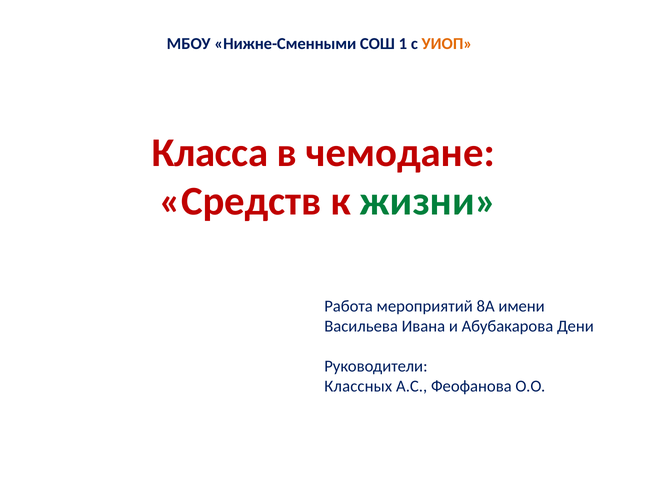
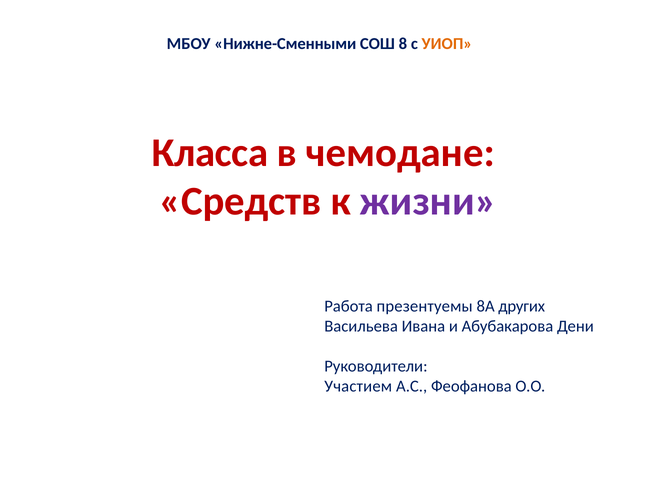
1: 1 -> 8 (403, 44)
жизни colour: green -> purple (428, 202)
мероприятий: мероприятий -> презентуемы (425, 307)
имени: имени -> других (522, 307)
Классных: Классных -> Участием (358, 387)
